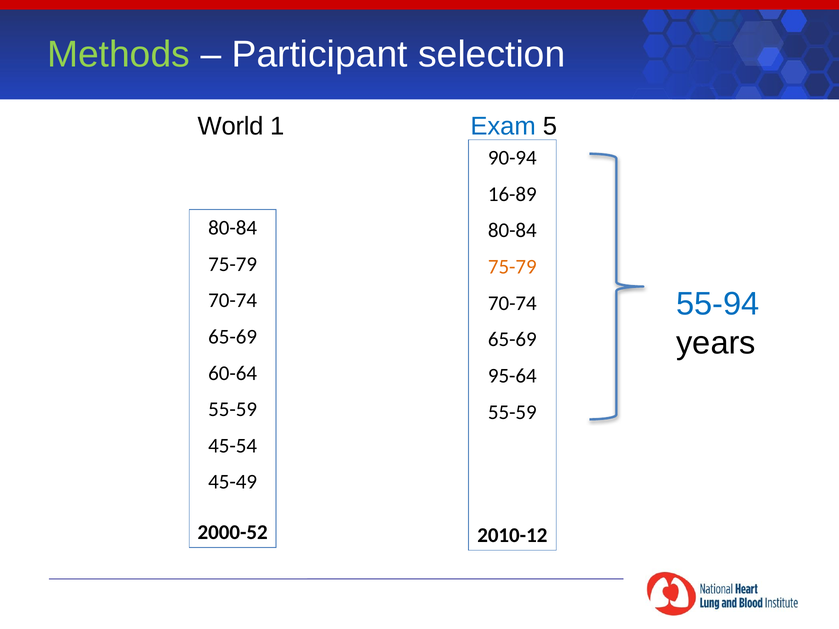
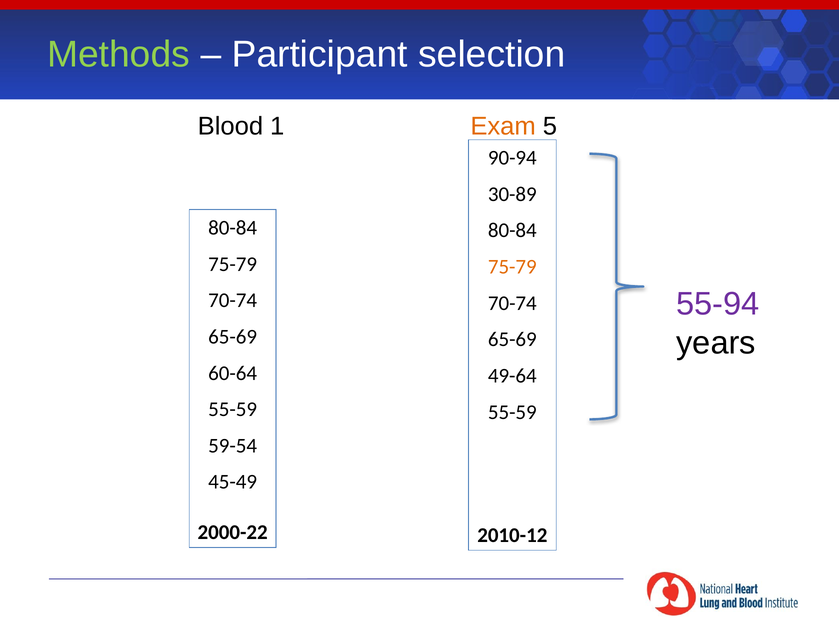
World: World -> Blood (230, 126)
Exam colour: blue -> orange (503, 126)
16-89: 16-89 -> 30-89 (512, 194)
55-94 colour: blue -> purple (718, 304)
95-64: 95-64 -> 49-64 (512, 376)
45-54: 45-54 -> 59-54 (233, 446)
2000-52: 2000-52 -> 2000-22 (233, 533)
